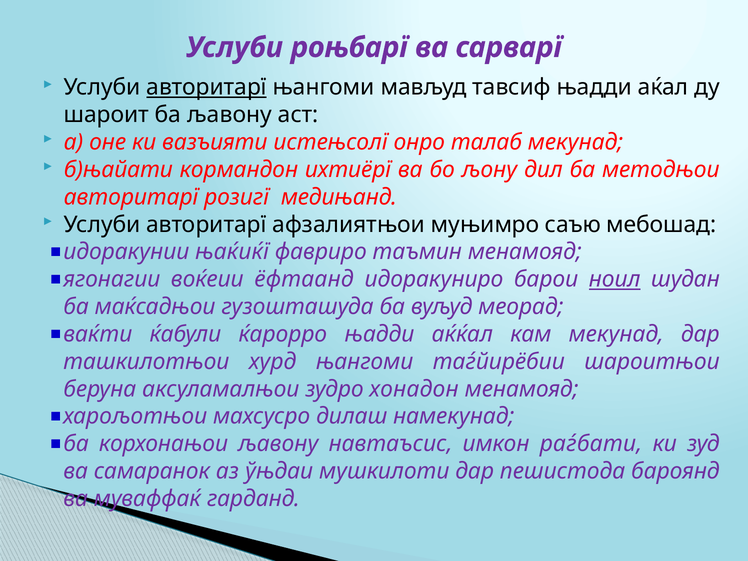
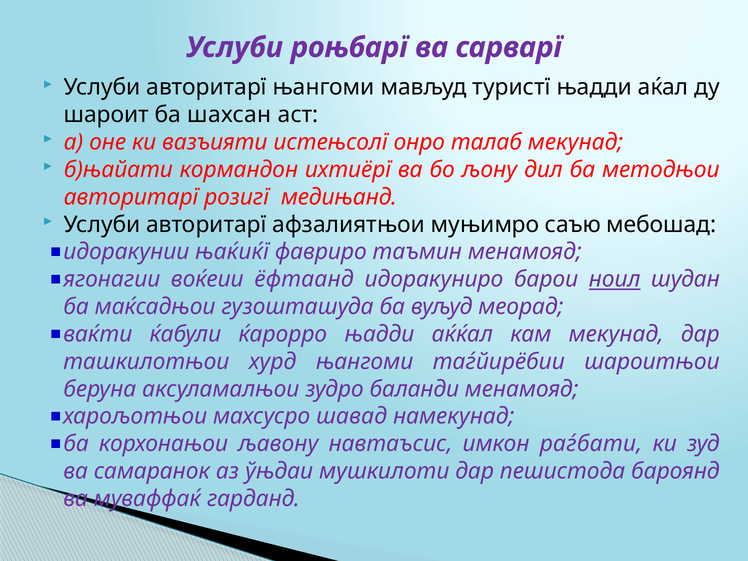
авторитарї underline: present -> none (207, 87)
тавсиф: тавсиф -> туристї (512, 87)
ба љавону: љавону -> шахсан (229, 115)
хонадон: хонадон -> баланди (414, 389)
дилаш: дилаш -> шавад (352, 416)
